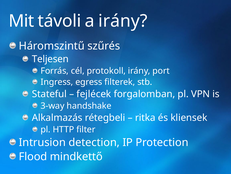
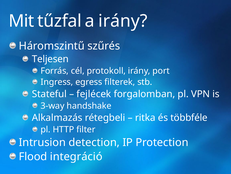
távoli: távoli -> tűzfal (59, 21)
kliensek: kliensek -> többféle (189, 117)
mindkettő: mindkettő -> integráció (76, 156)
